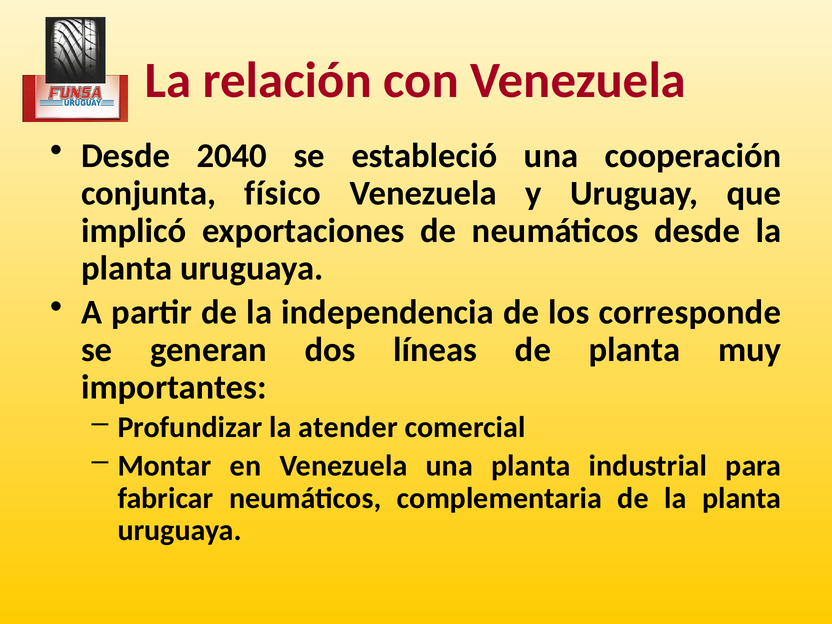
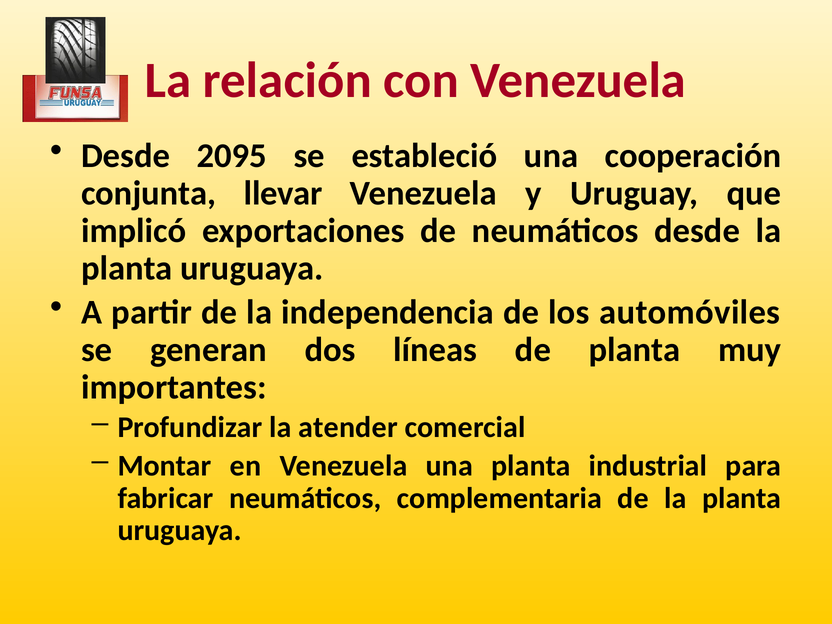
2040: 2040 -> 2095 (232, 156)
físico: físico -> llevar (283, 193)
corresponde: corresponde -> automóviles (690, 312)
